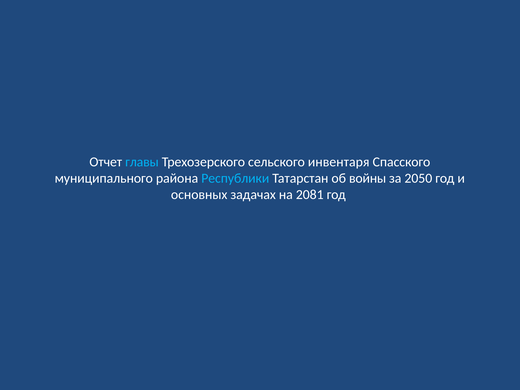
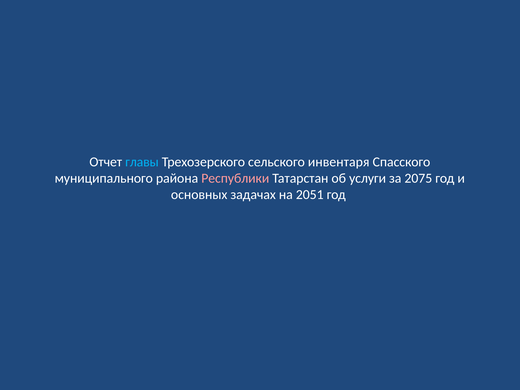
Республики colour: light blue -> pink (235, 178)
войны: войны -> услуги (368, 178)
2050: 2050 -> 2075 (418, 178)
2081: 2081 -> 2051 (310, 195)
